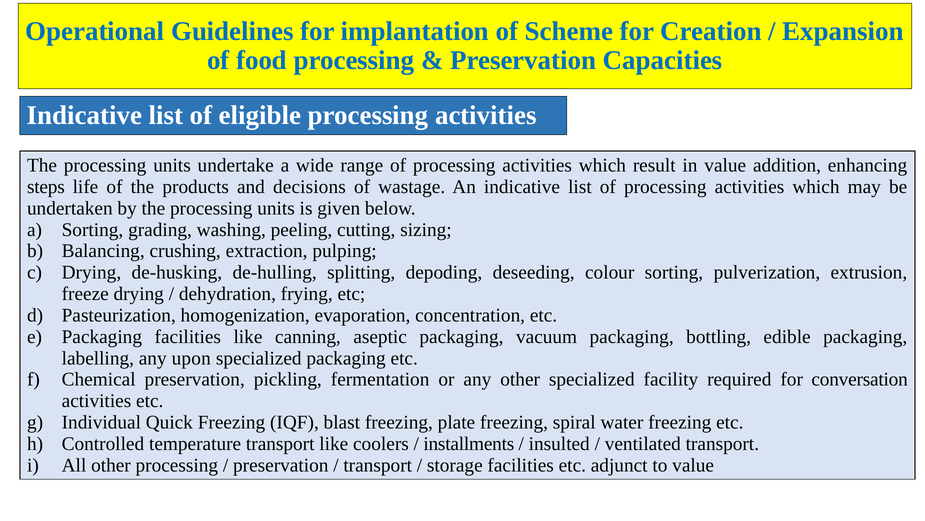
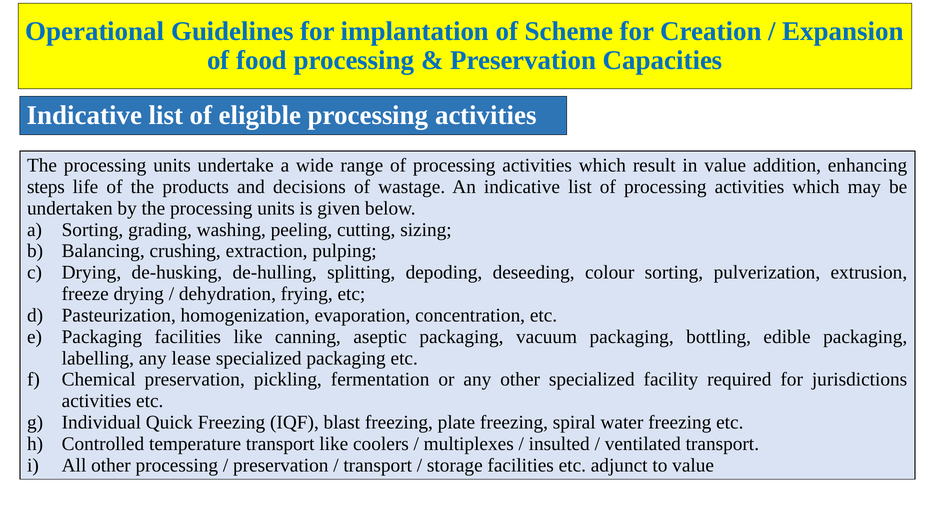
upon: upon -> lease (191, 358)
conversation: conversation -> jurisdictions (860, 379)
installments: installments -> multiplexes (469, 443)
